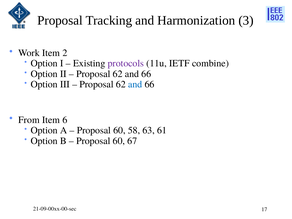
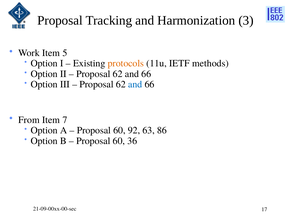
2: 2 -> 5 (65, 53)
protocols colour: purple -> orange (126, 63)
combine: combine -> methods (210, 63)
6: 6 -> 7 (65, 120)
58: 58 -> 92 (134, 130)
61: 61 -> 86 (162, 130)
67: 67 -> 36 (132, 141)
